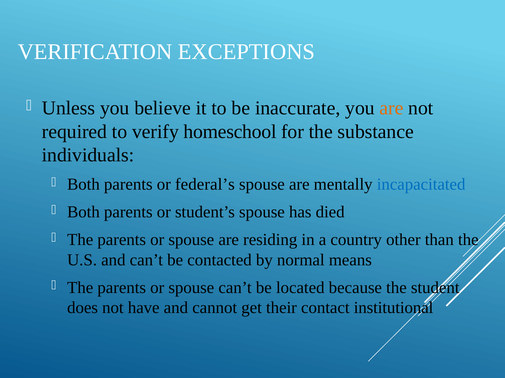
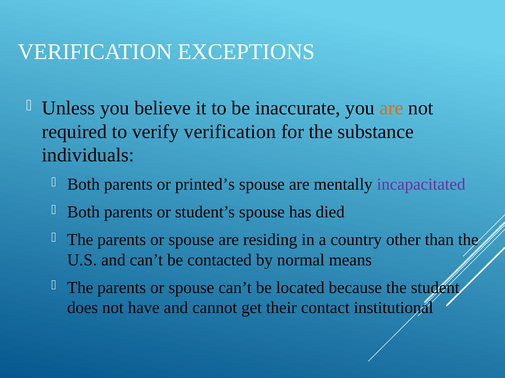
verify homeschool: homeschool -> verification (230, 132)
federal’s: federal’s -> printed’s (205, 185)
incapacitated colour: blue -> purple (421, 185)
